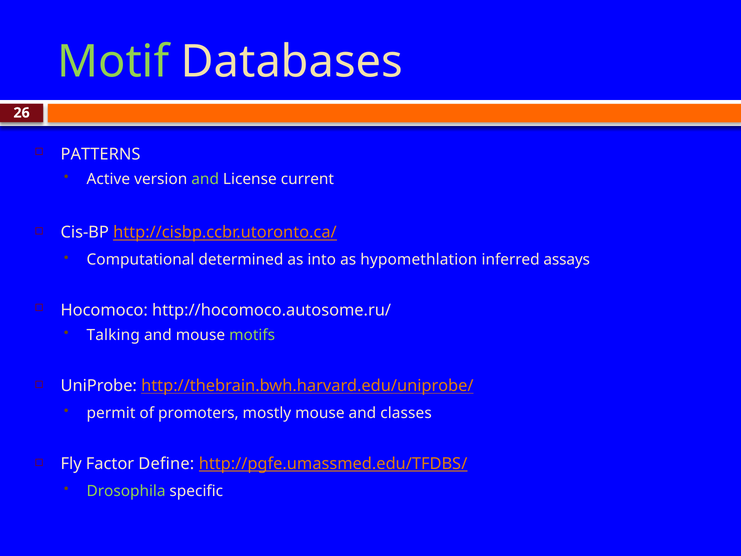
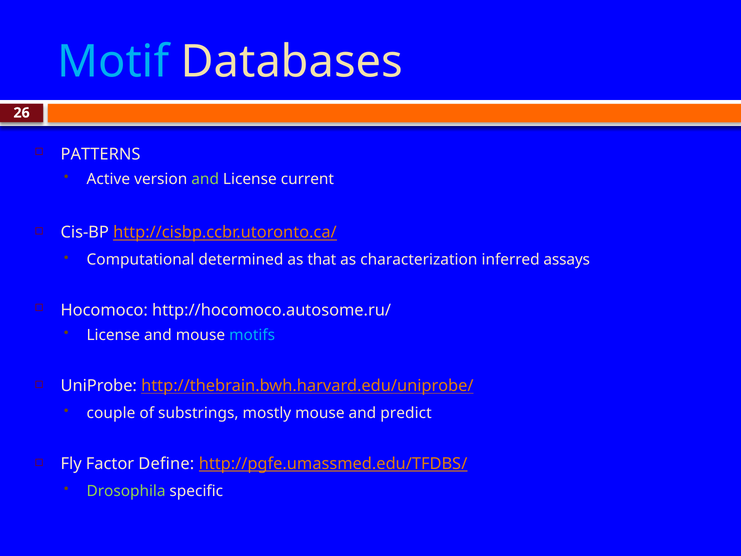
Motif colour: light green -> light blue (113, 62)
into: into -> that (322, 260)
hypomethlation: hypomethlation -> characterization (419, 260)
Talking: Talking -> License (113, 335)
motifs colour: light green -> light blue (252, 335)
permit: permit -> couple (111, 413)
promoters: promoters -> substrings (198, 413)
classes: classes -> predict (406, 413)
